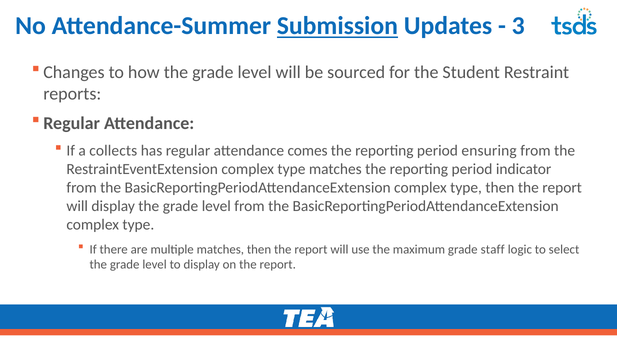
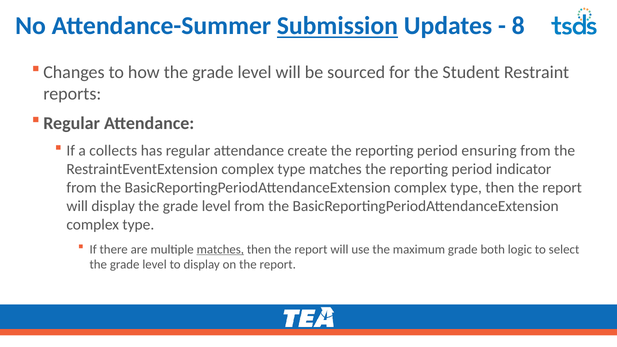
3: 3 -> 8 (518, 26)
comes: comes -> create (307, 151)
matches underline: none -> present (220, 249)
staff: staff -> both (493, 249)
